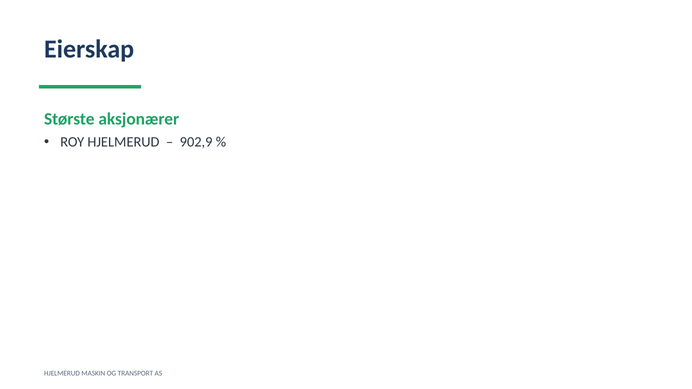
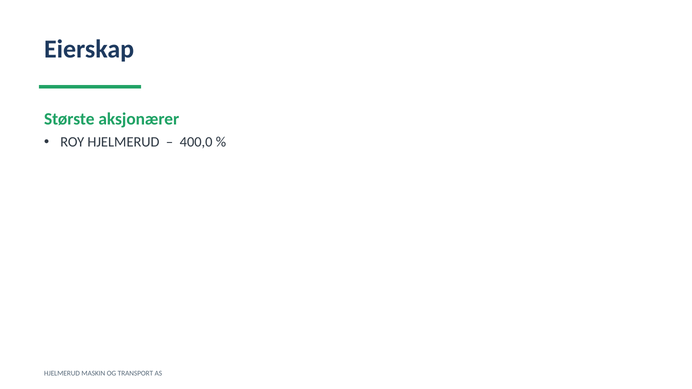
902,9: 902,9 -> 400,0 (196, 142)
